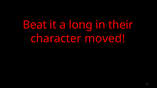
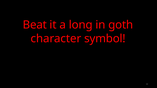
their: their -> goth (121, 25)
moved: moved -> symbol (105, 39)
